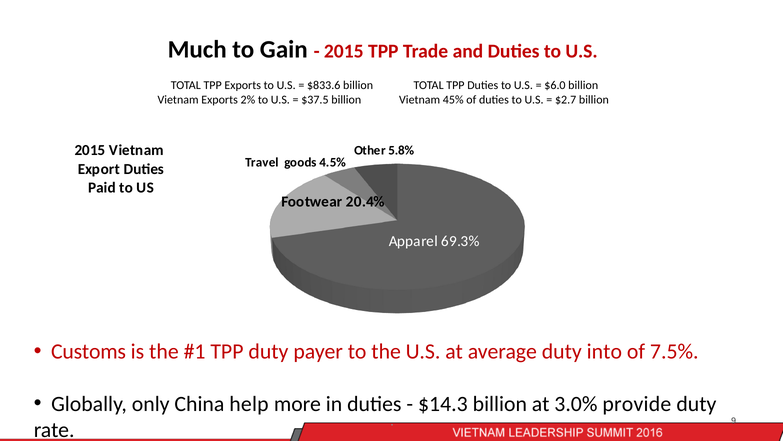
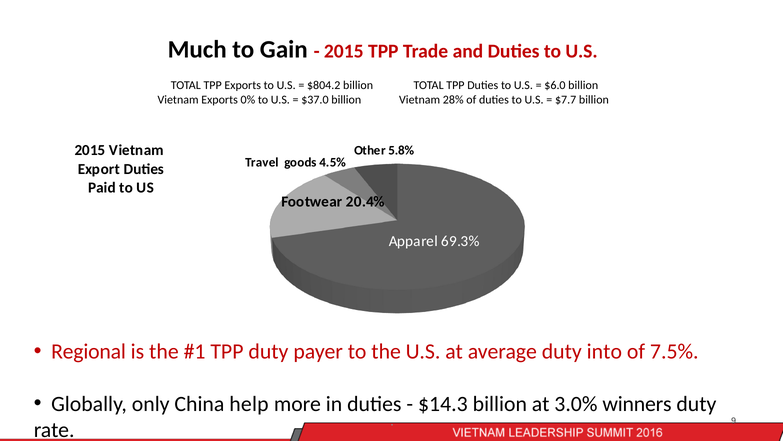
$833.6: $833.6 -> $804.2 (324, 85)
2%: 2% -> 0% (248, 100)
$37.5: $37.5 -> $37.0 (315, 100)
45%: 45% -> 28% (453, 100)
$2.7: $2.7 -> $7.7 (566, 100)
Customs: Customs -> Regional (89, 351)
provide: provide -> winners (637, 403)
